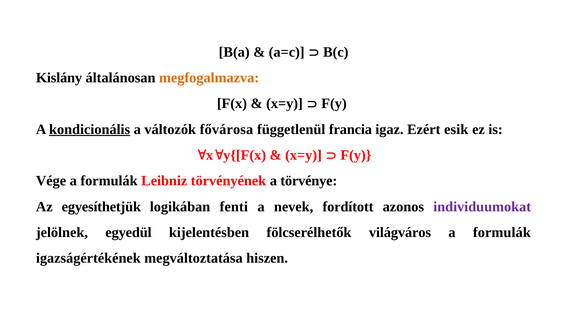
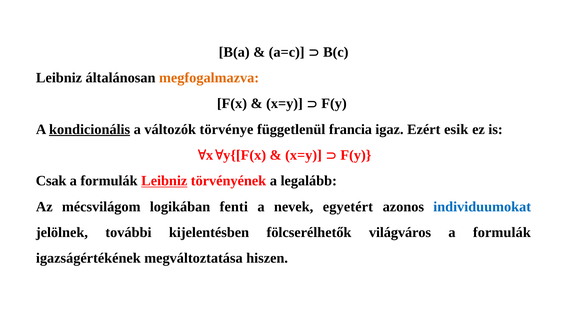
Kislány: Kislány -> Leibniz (59, 78)
fővárosa: fővárosa -> törvénye (226, 129)
Vége: Vége -> Csak (51, 181)
Leibniz underline: none -> present (164, 181)
törvénye: törvénye -> legalább (309, 181)
egyesíthetjük: egyesíthetjük -> mécsvilágom (101, 206)
fordított: fordított -> egyetért (348, 206)
individuumokat colour: purple -> blue (482, 206)
egyedül: egyedül -> további (128, 232)
